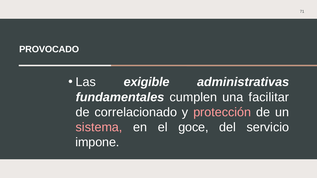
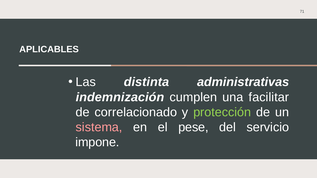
PROVOCADO: PROVOCADO -> APLICABLES (49, 49)
exigible: exigible -> distinta (146, 82)
fundamentales: fundamentales -> indemnización (120, 97)
protección colour: pink -> light green (222, 112)
goce: goce -> pese (193, 127)
